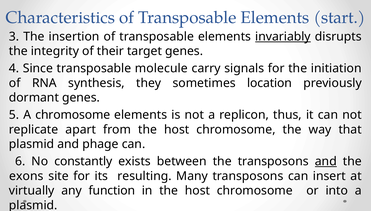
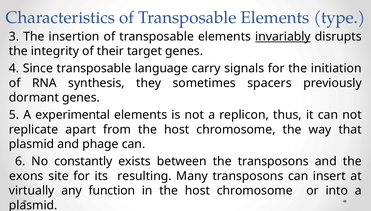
start: start -> type (339, 18)
molecule: molecule -> language (161, 68)
location: location -> spacers (269, 83)
A chromosome: chromosome -> experimental (73, 115)
and underline: present -> none (326, 161)
